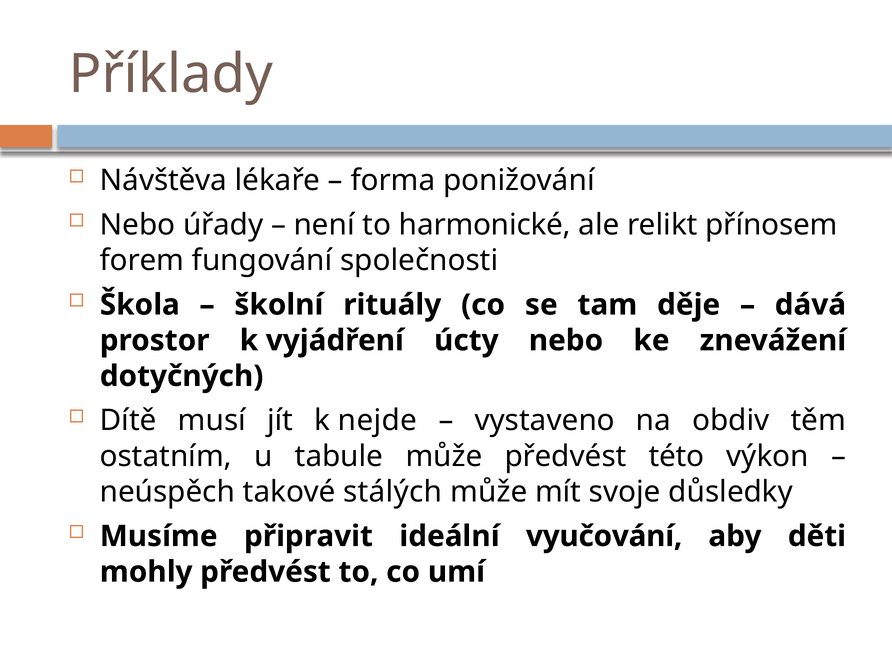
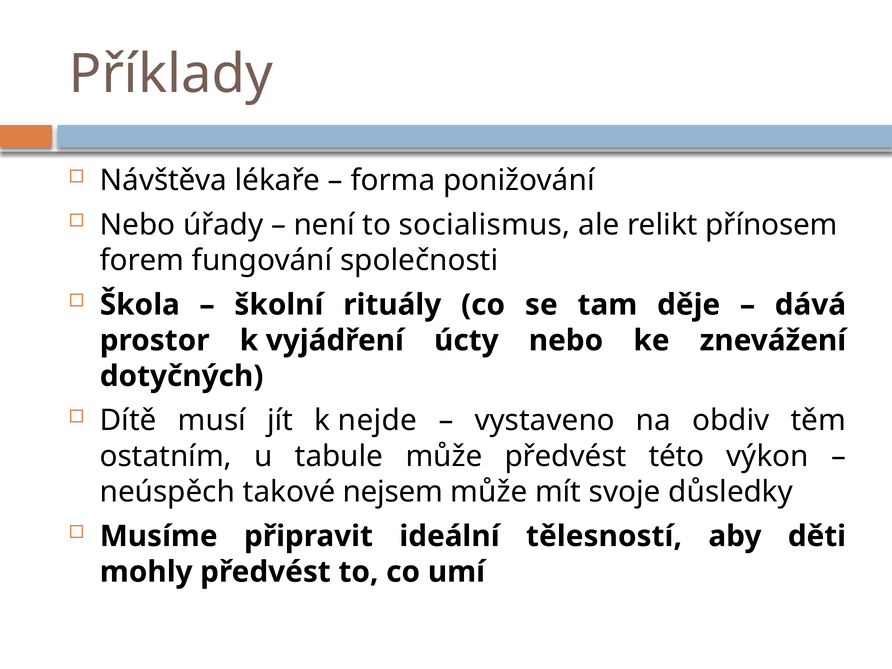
harmonické: harmonické -> socialismus (485, 225)
stálých: stálých -> nejsem (393, 492)
vyučování: vyučování -> tělesností (604, 536)
